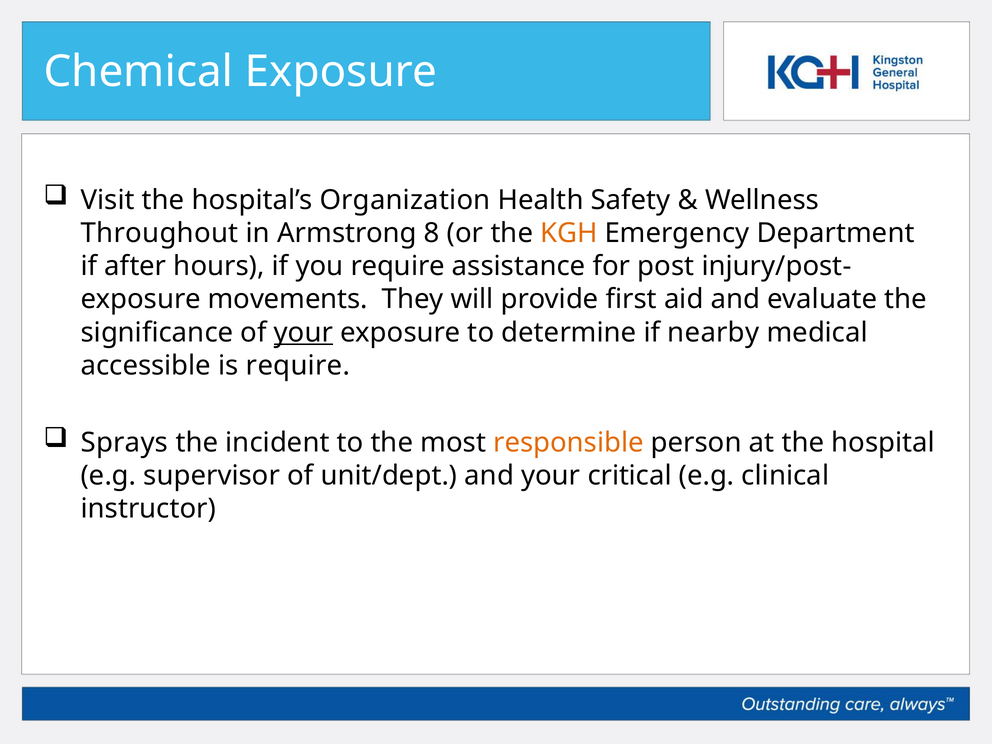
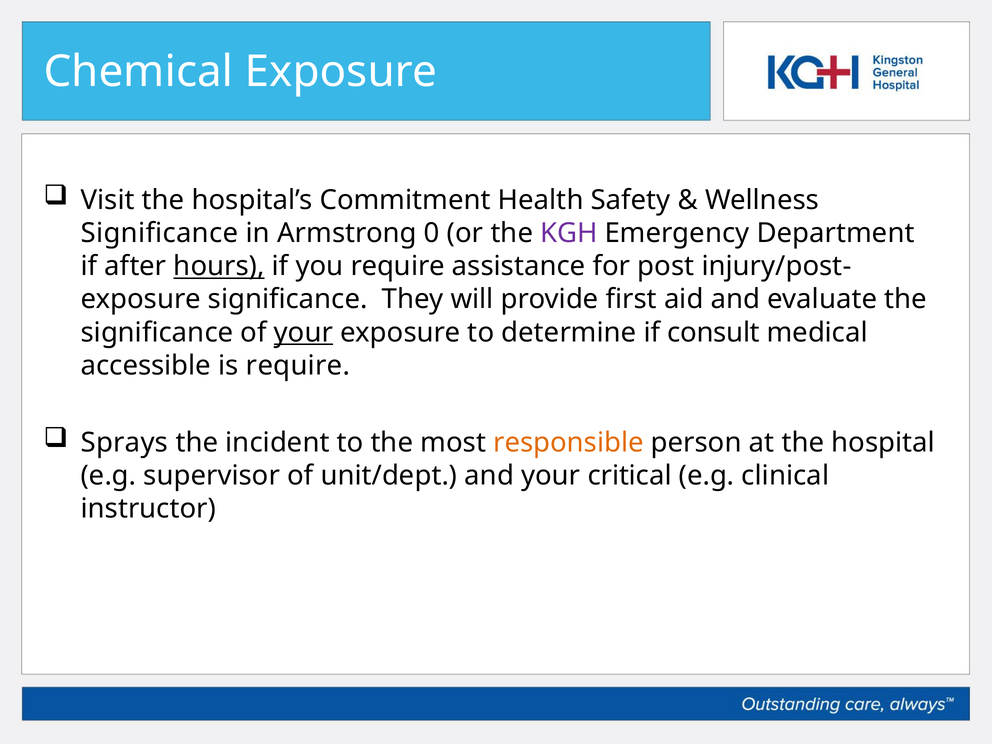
Organization: Organization -> Commitment (405, 200)
Throughout: Throughout -> Significance (160, 233)
8: 8 -> 0 (432, 233)
KGH colour: orange -> purple (569, 233)
hours underline: none -> present (219, 266)
exposure movements: movements -> significance (288, 299)
nearby: nearby -> consult (714, 332)
